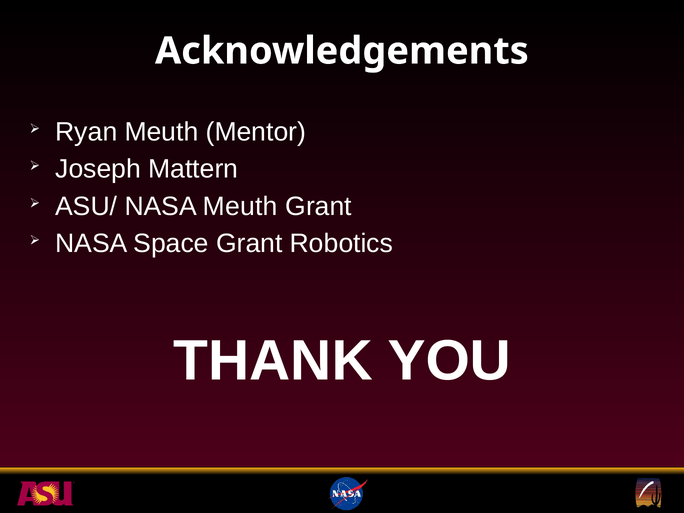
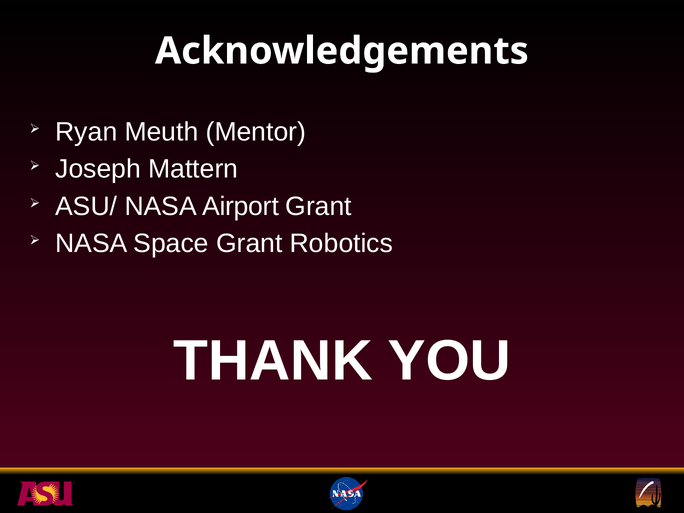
NASA Meuth: Meuth -> Airport (241, 206)
